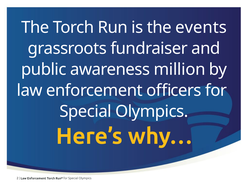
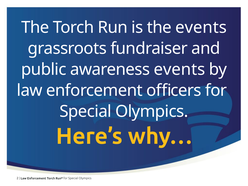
awareness million: million -> events (179, 69)
